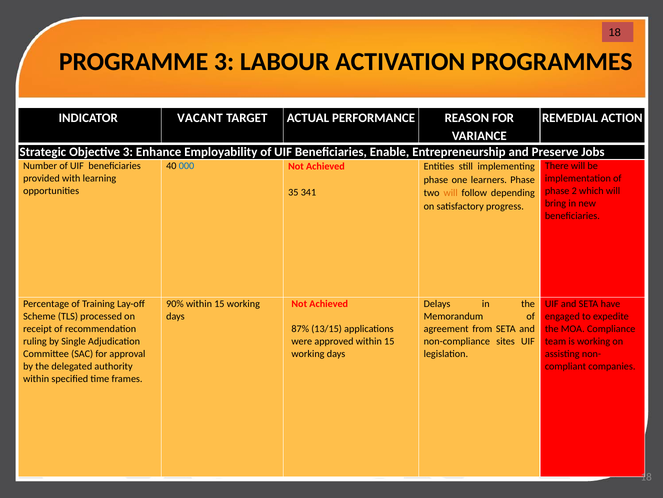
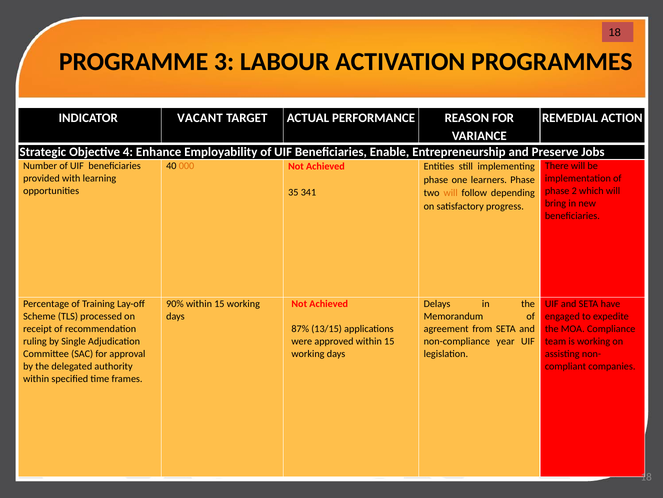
Objective 3: 3 -> 4 (128, 152)
000 colour: blue -> orange (186, 166)
sites: sites -> year (505, 341)
